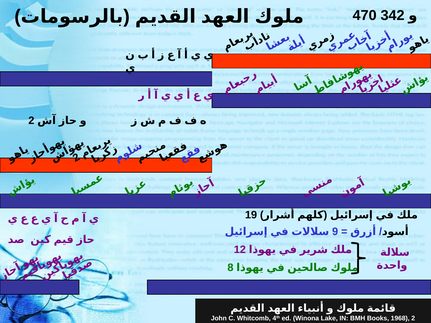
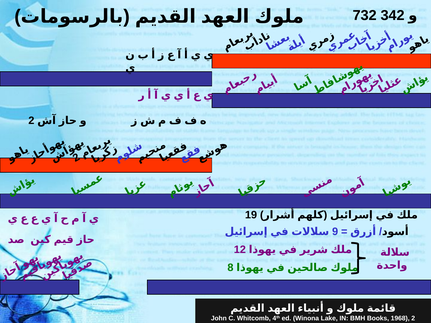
470: 470 -> 732 (365, 15)
